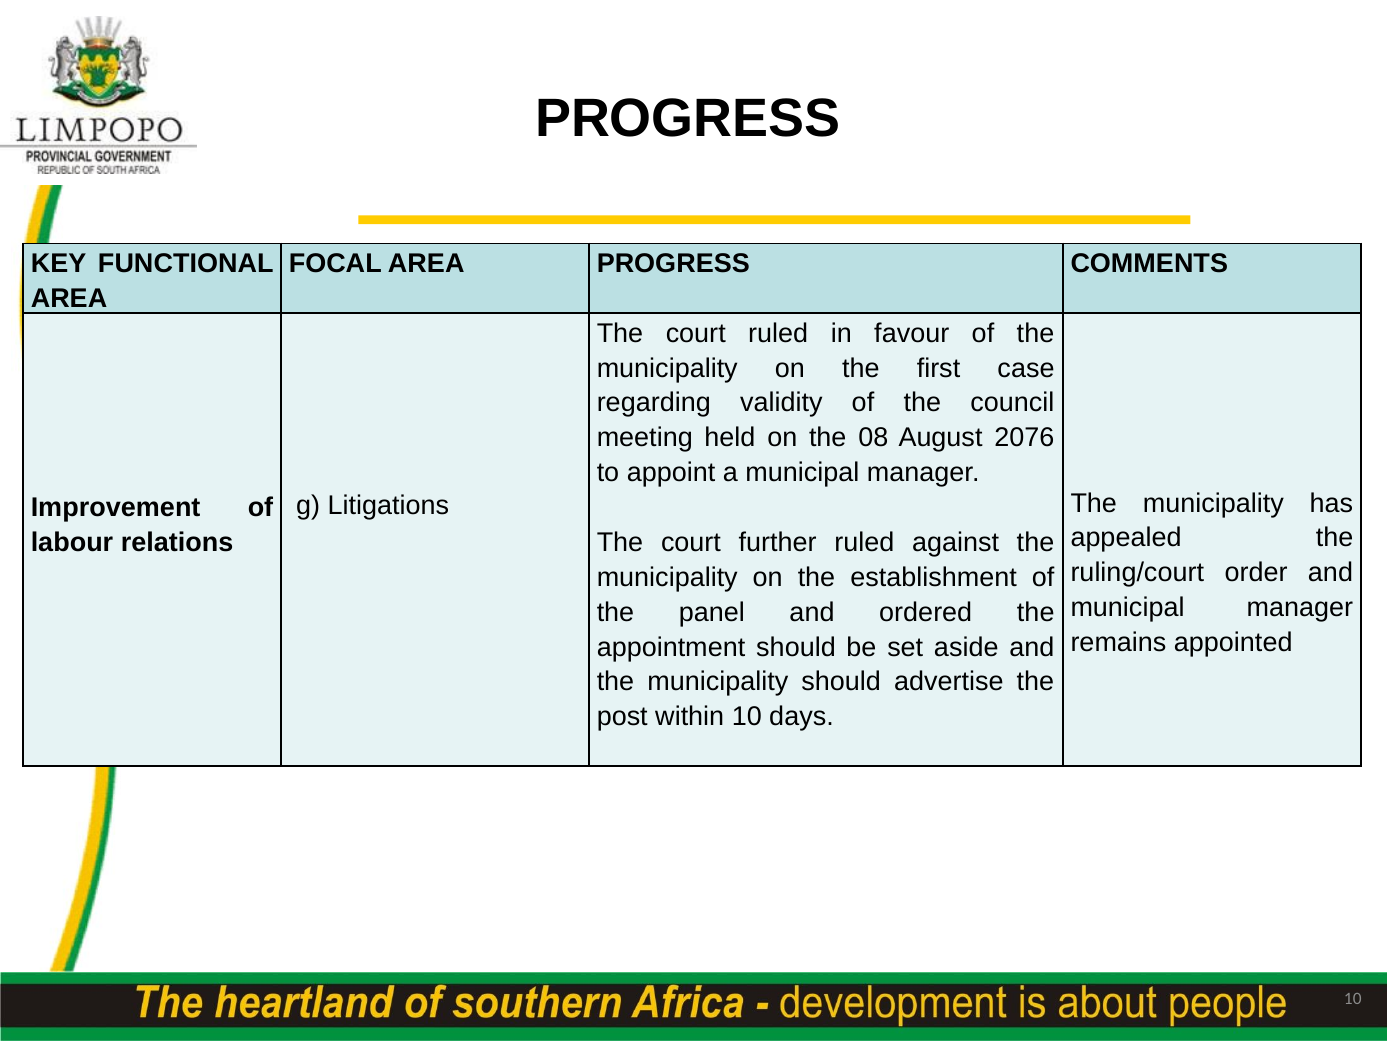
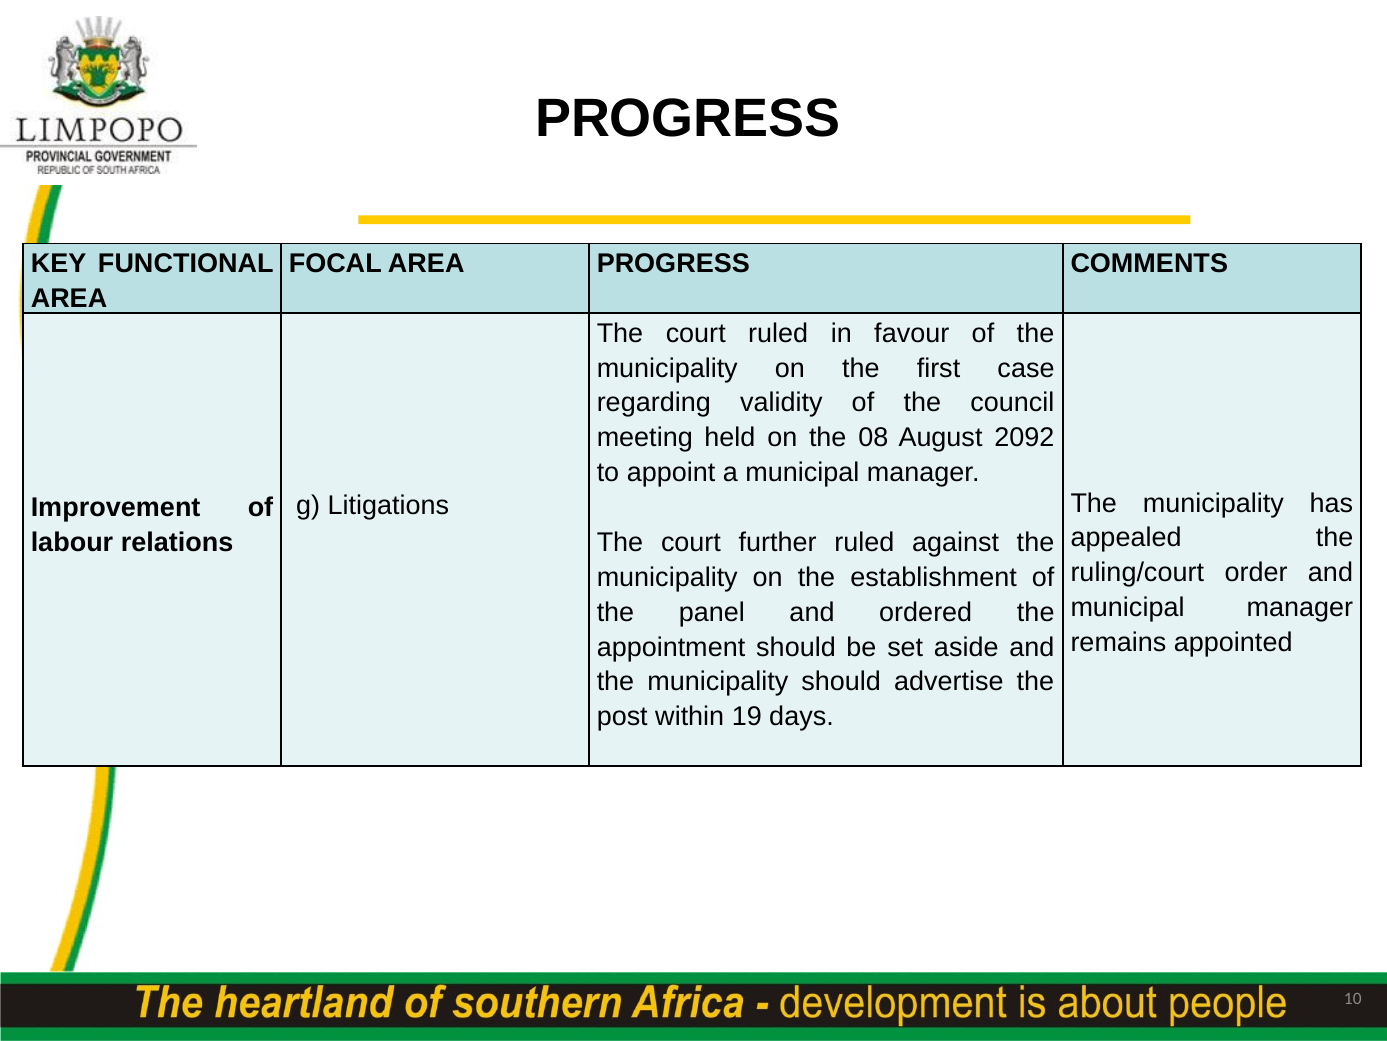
2076: 2076 -> 2092 (1024, 438)
within 10: 10 -> 19 (747, 716)
